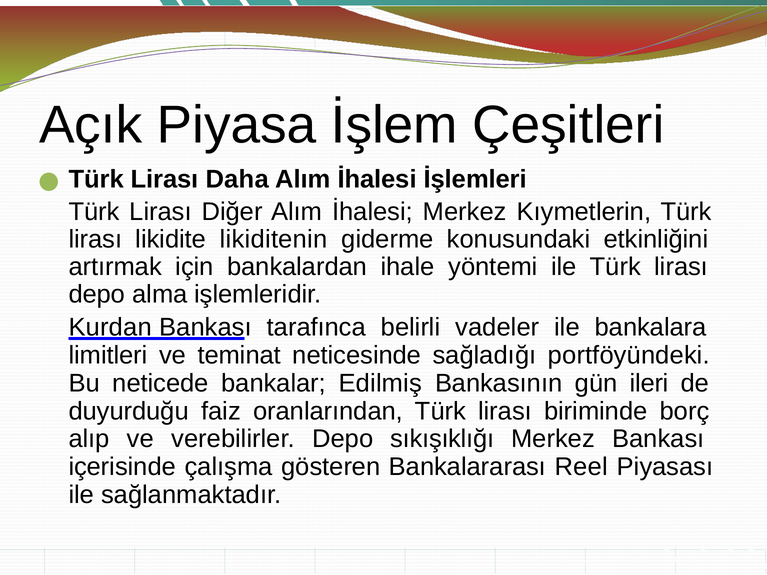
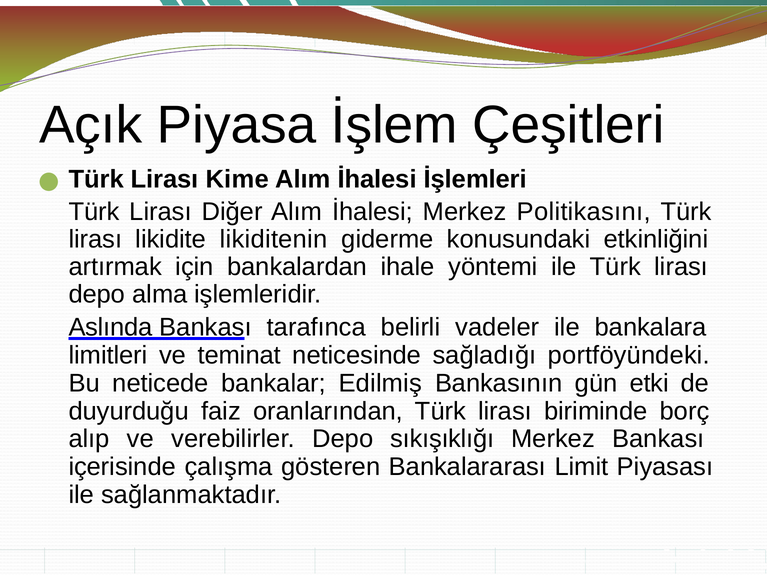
Daha: Daha -> Kime (237, 179)
Kıymetlerin: Kıymetlerin -> Politikasını (584, 212)
Kurdan: Kurdan -> Aslında (111, 327)
ileri: ileri -> etki (649, 383)
Reel: Reel -> Limit (581, 467)
